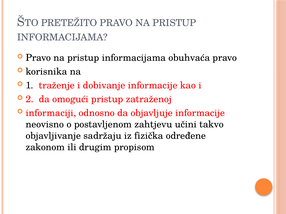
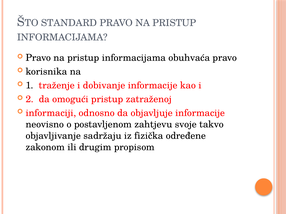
PRETEŽITO: PRETEŽITO -> STANDARD (69, 23)
učini: učini -> svoje (186, 125)
